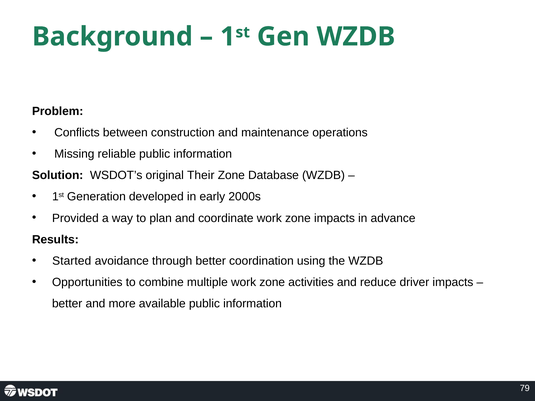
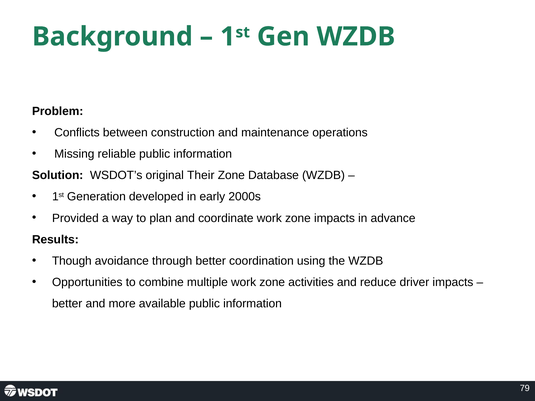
Started: Started -> Though (72, 261)
